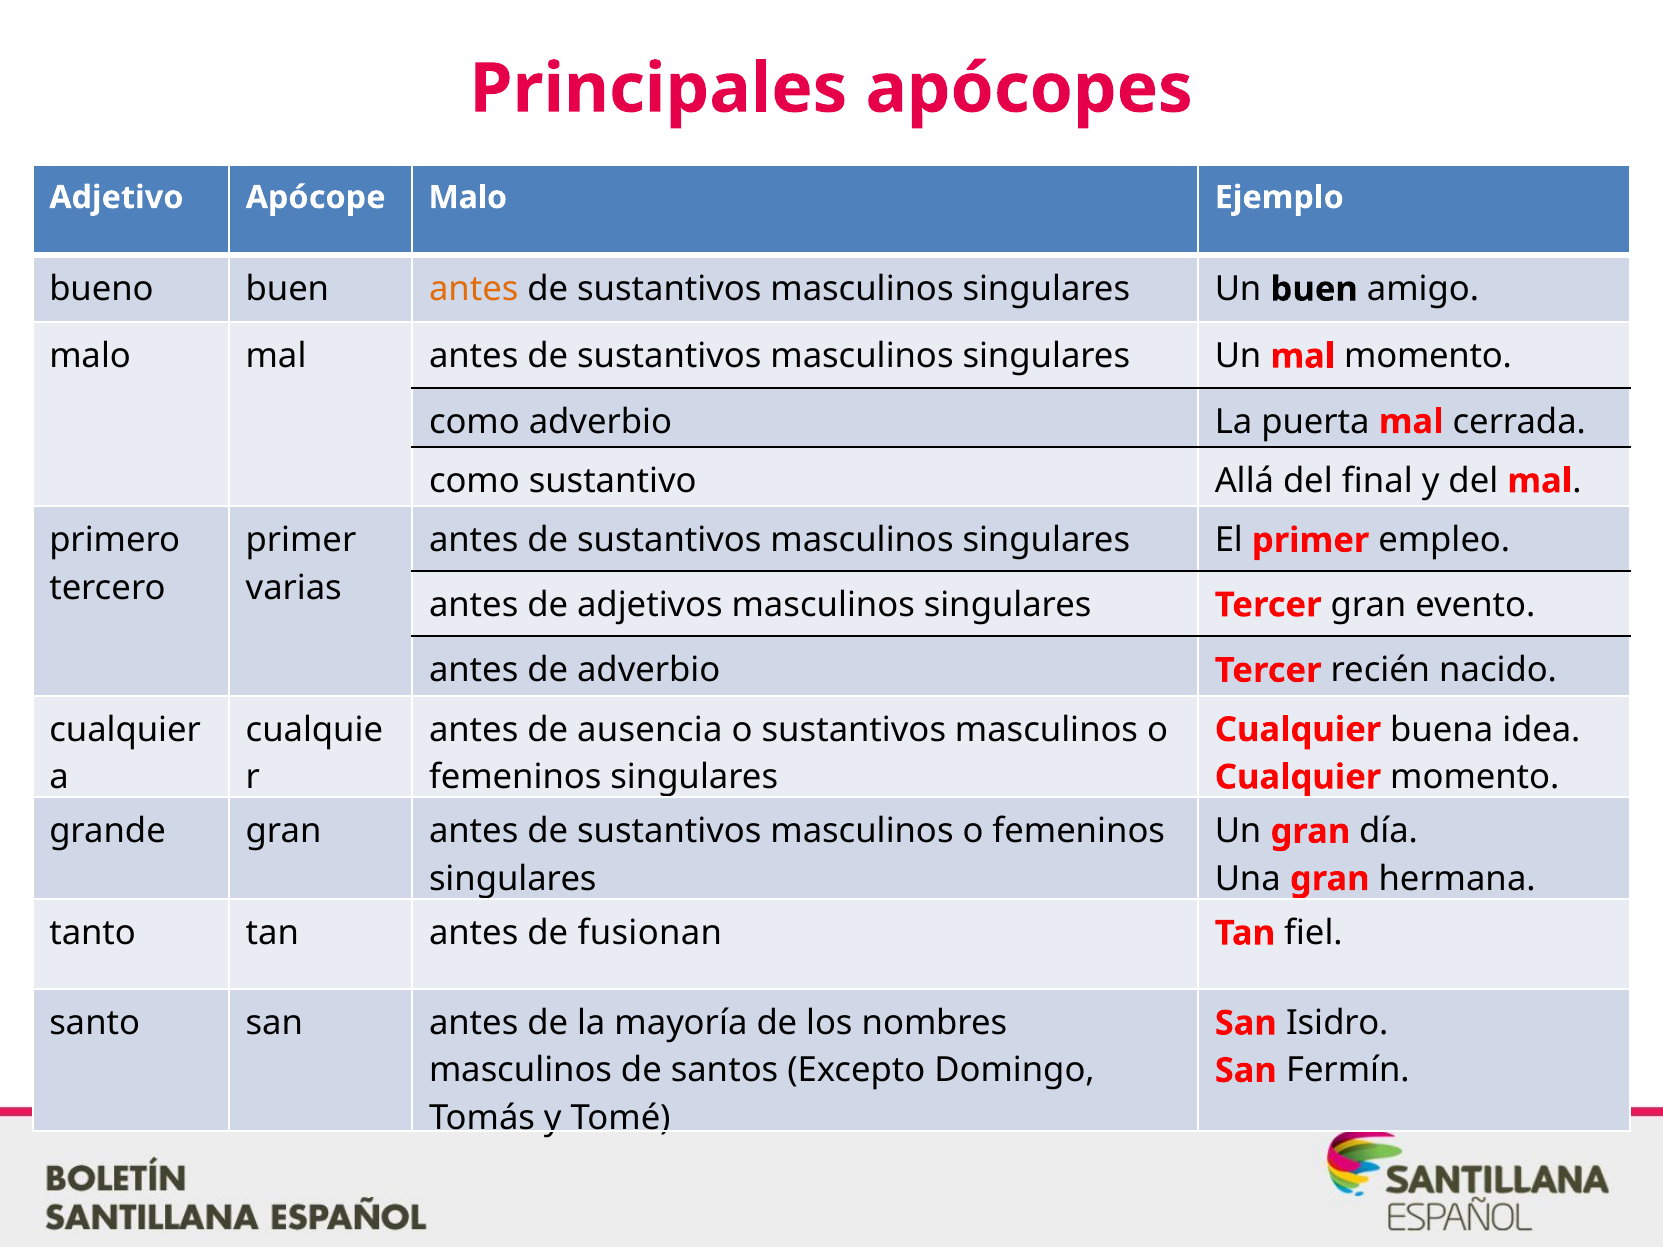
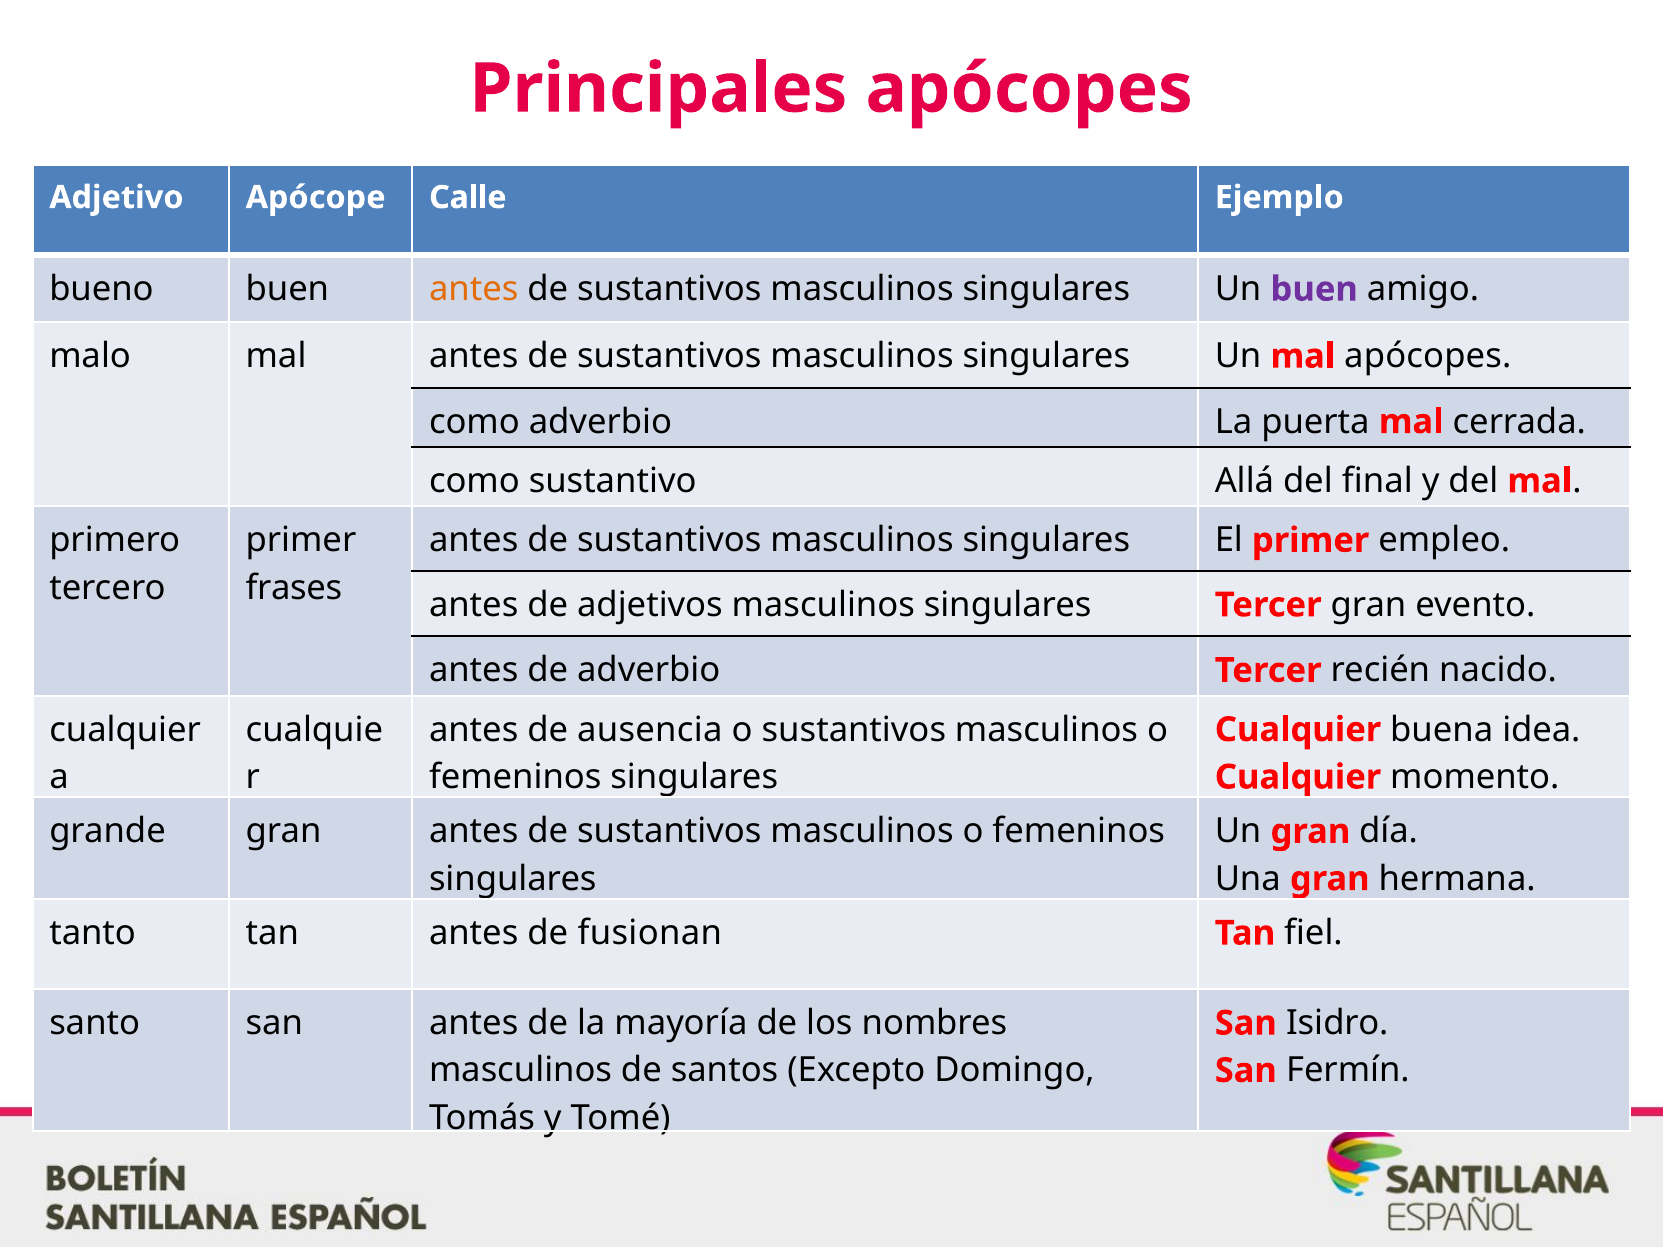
Apócope Malo: Malo -> Calle (468, 198)
buen colour: black -> purple (1314, 289)
mal momento: momento -> apócopes (1428, 356)
varias: varias -> frases (294, 588)
